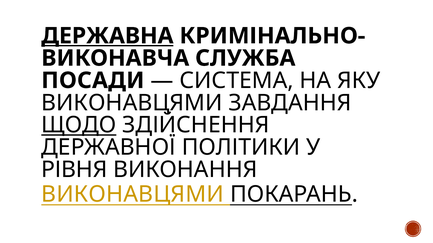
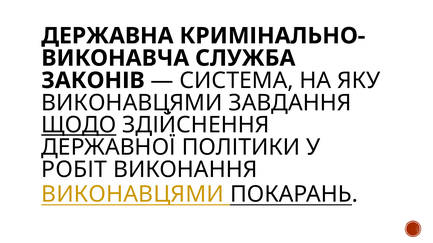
ДЕРЖАВНА underline: present -> none (107, 36)
ПОСАДИ: ПОСАДИ -> ЗАКОНІВ (93, 81)
РІВНЯ: РІВНЯ -> РОБІТ (74, 170)
